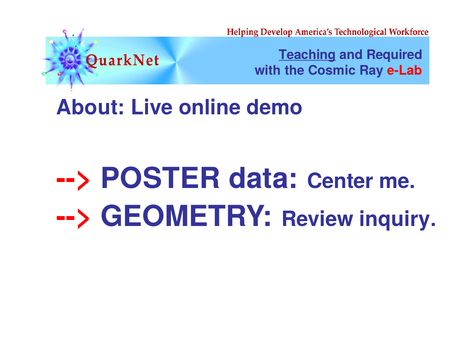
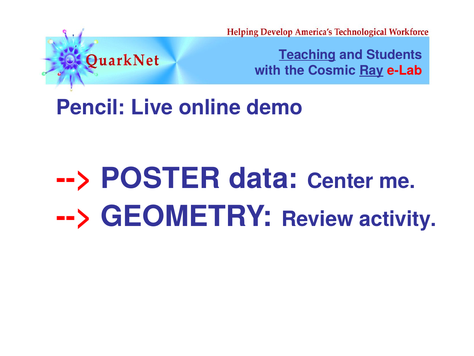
Required: Required -> Students (394, 55)
Ray underline: none -> present (371, 70)
About: About -> Pencil (91, 107)
inquiry: inquiry -> activity (398, 219)
